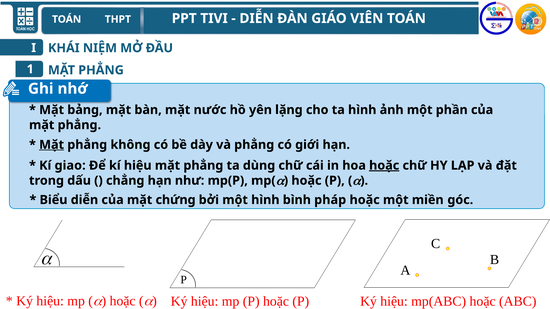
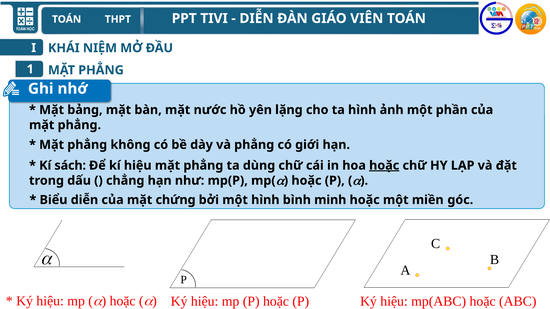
Mặt underline: present -> none (52, 145)
giao: giao -> sách (70, 166)
pháp: pháp -> minh (330, 200)
